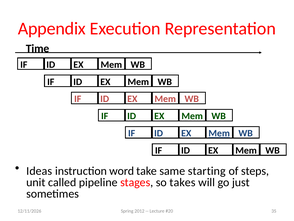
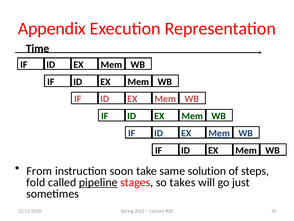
Ideas: Ideas -> From (39, 171)
word: word -> soon (122, 171)
starting: starting -> solution (207, 171)
unit: unit -> fold (36, 182)
pipeline underline: none -> present (98, 182)
